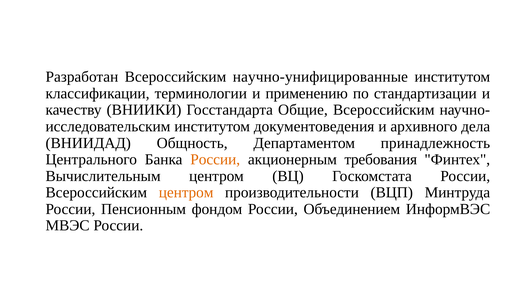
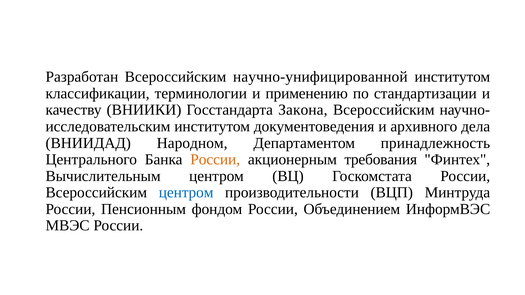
научно-унифицированные: научно-унифицированные -> научно-унифицированной (320, 77)
Общие: Общие -> Закона (303, 110)
Общность: Общность -> Народном (192, 143)
центром colour: orange -> blue (186, 193)
